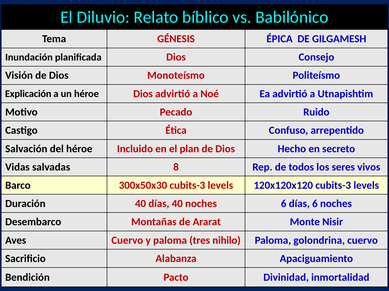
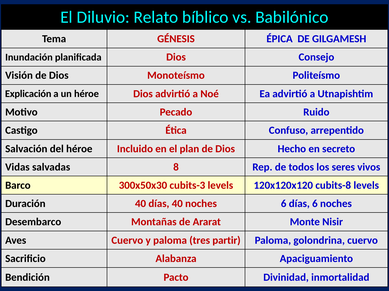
120x120x120 cubits-3: cubits-3 -> cubits-8 (333, 186)
nihilo: nihilo -> partir (227, 241)
